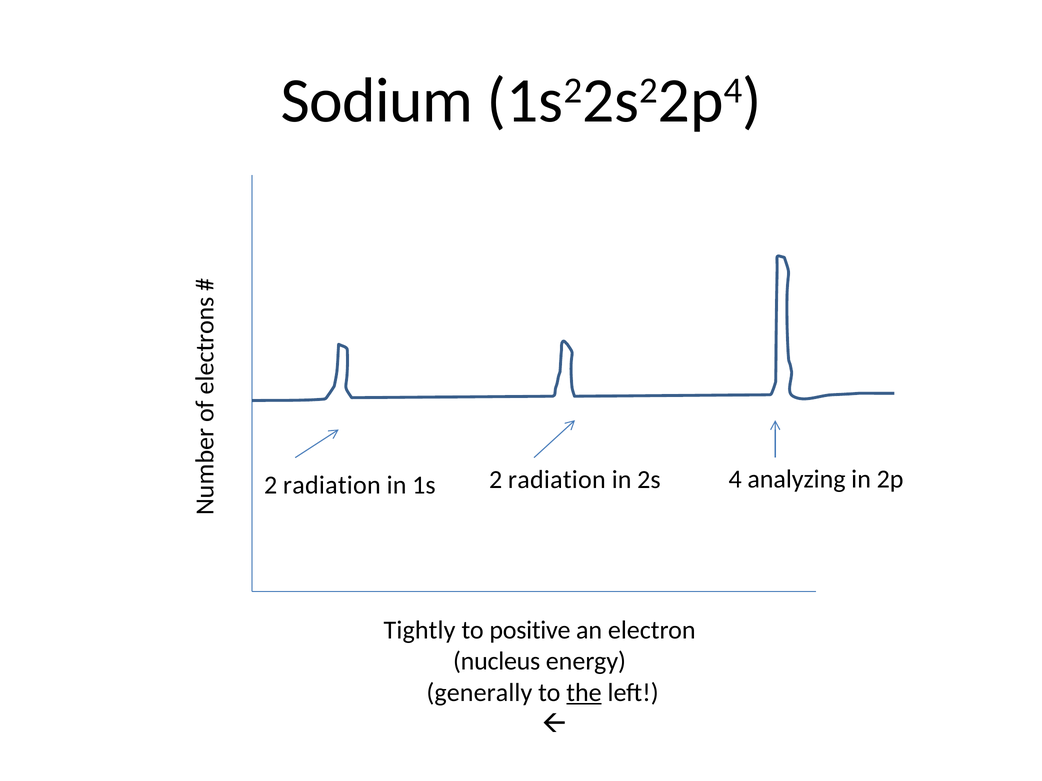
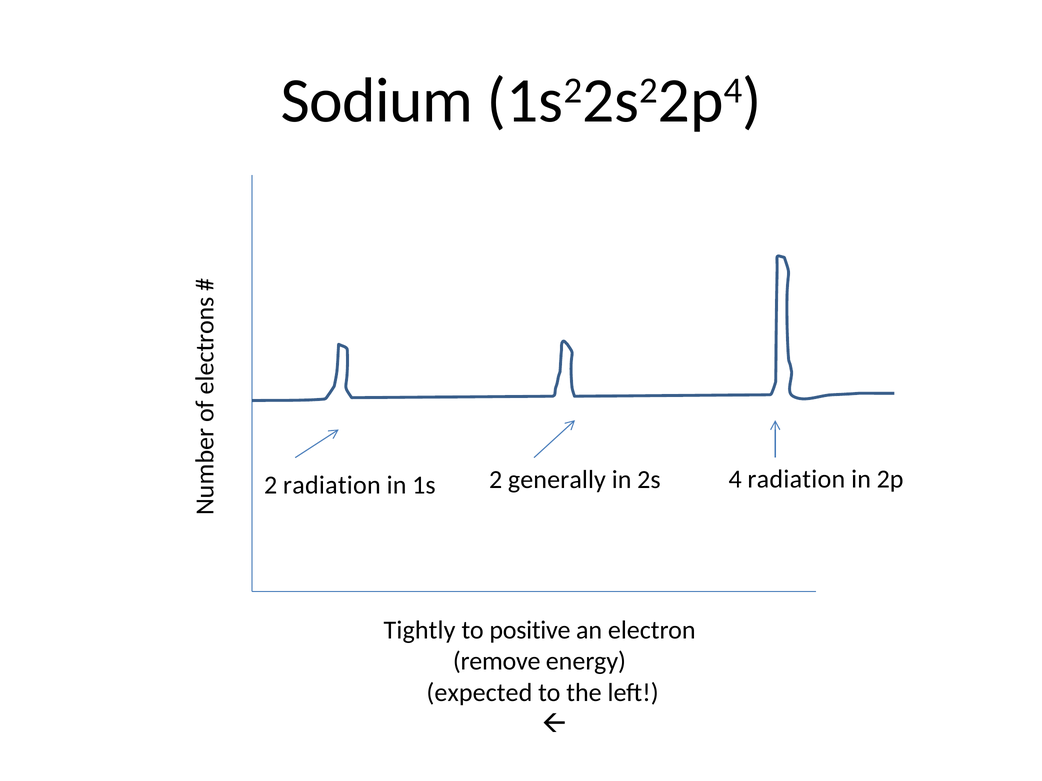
1s 2 radiation: radiation -> generally (557, 480)
4 analyzing: analyzing -> radiation (796, 480)
nucleus: nucleus -> remove (497, 662)
generally: generally -> expected (479, 693)
the underline: present -> none (584, 693)
